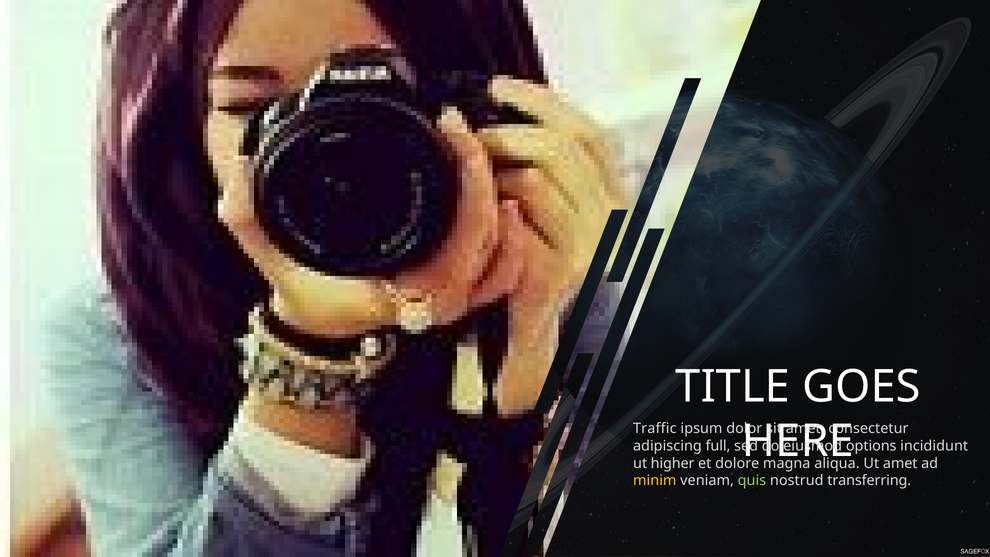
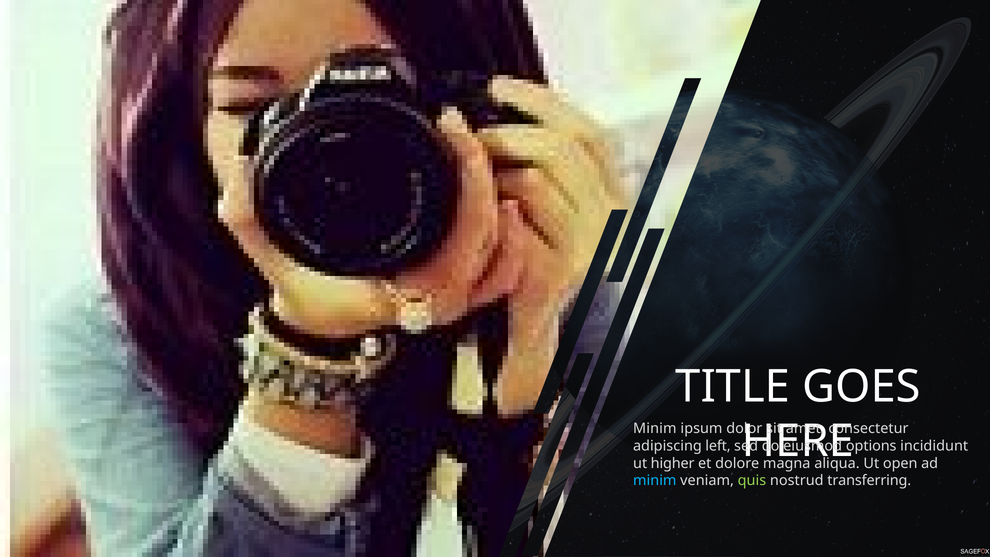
Traffic: Traffic -> Minim (655, 429)
full: full -> left (718, 446)
Ut amet: amet -> open (900, 463)
minim colour: yellow -> light blue (655, 481)
